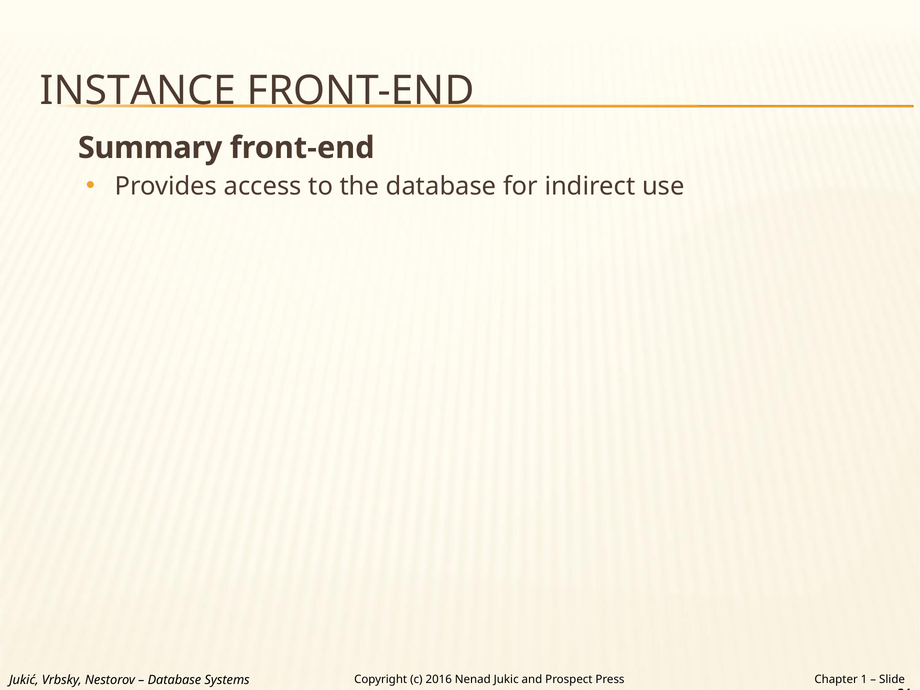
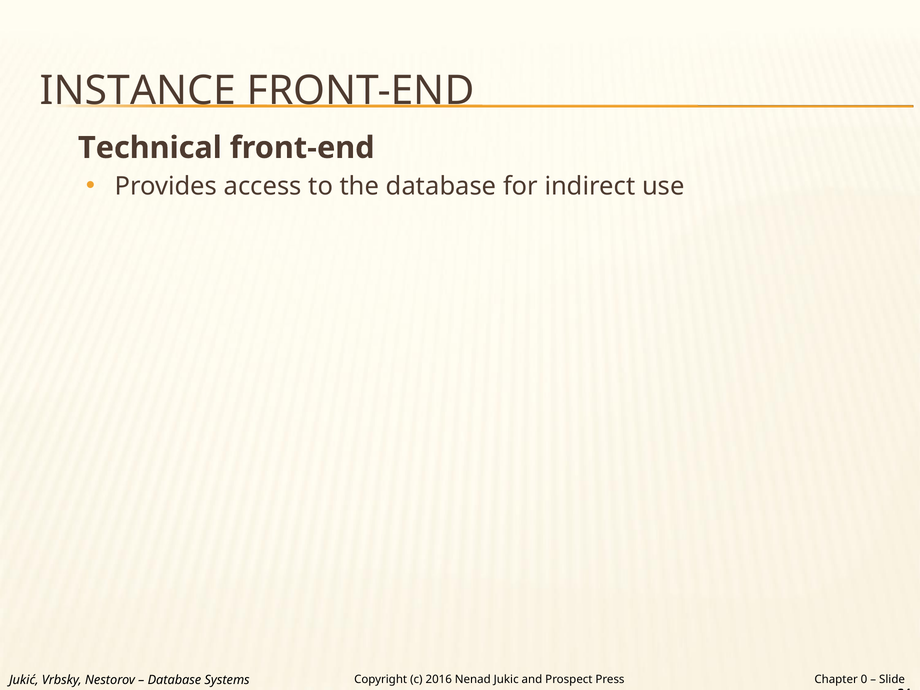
Summary: Summary -> Technical (150, 148)
1: 1 -> 0 (864, 679)
